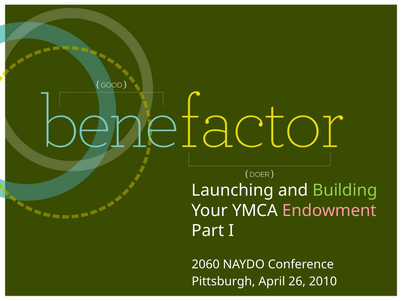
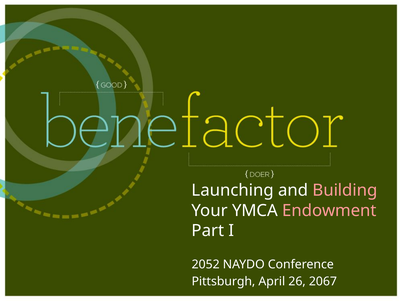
Building colour: light green -> pink (345, 191)
2060: 2060 -> 2052 (206, 265)
2010: 2010 -> 2067 (323, 282)
